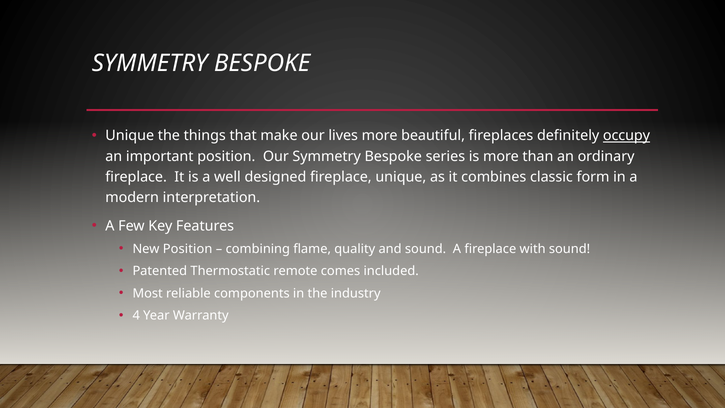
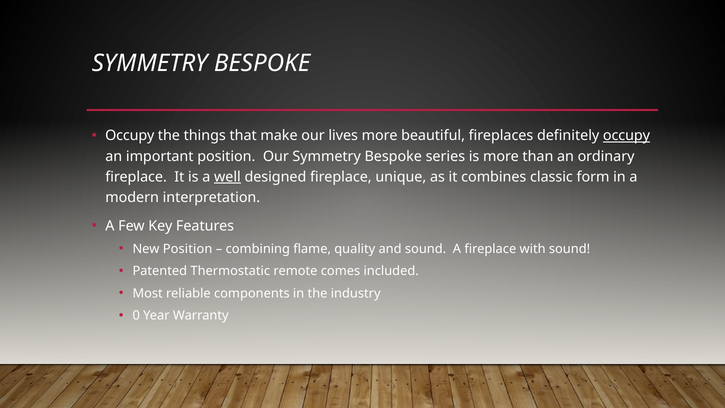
Unique: Unique -> Occupy (130, 136)
well underline: none -> present (227, 177)
4: 4 -> 0 (136, 316)
